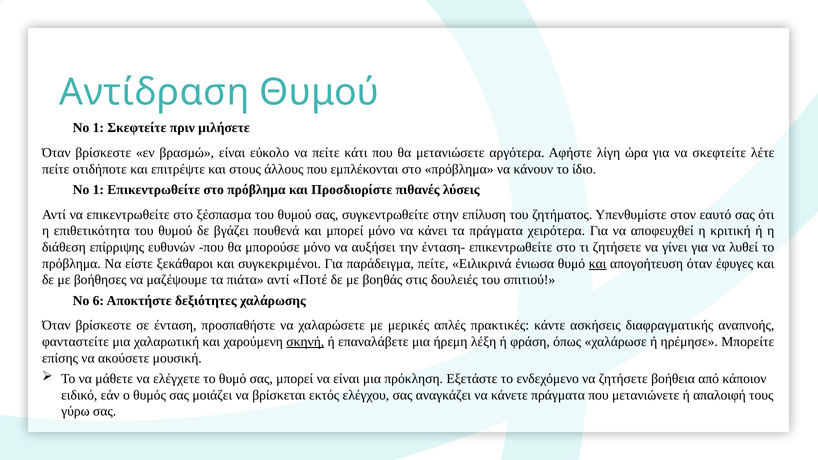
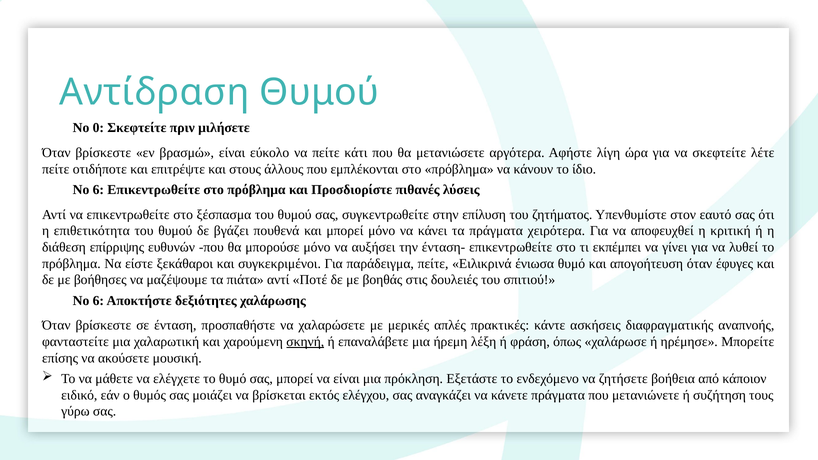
1: 1 -> 0 (98, 128)
1: 1 -> 6 (98, 190)
τι ζητήσετε: ζητήσετε -> εκπέμπει (617, 247)
και underline: present -> none (598, 264)
απαλοιφή: απαλοιφή -> συζήτηση (720, 395)
